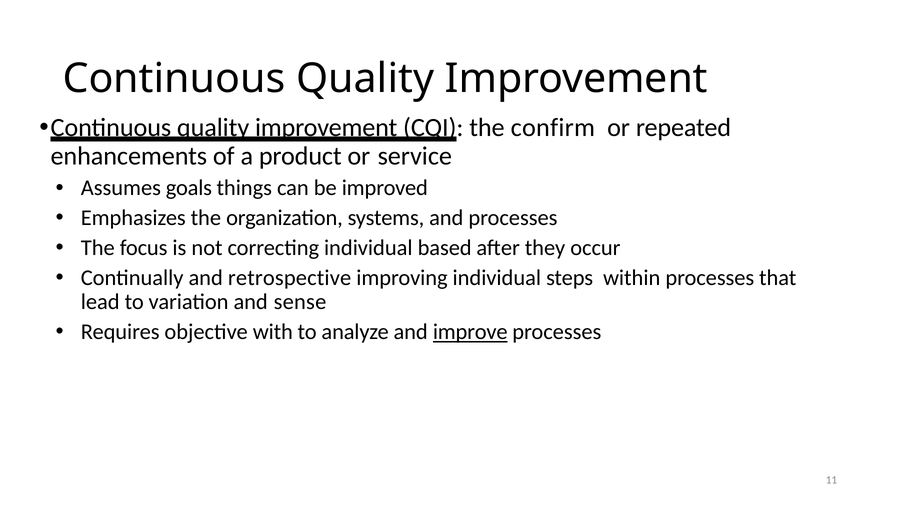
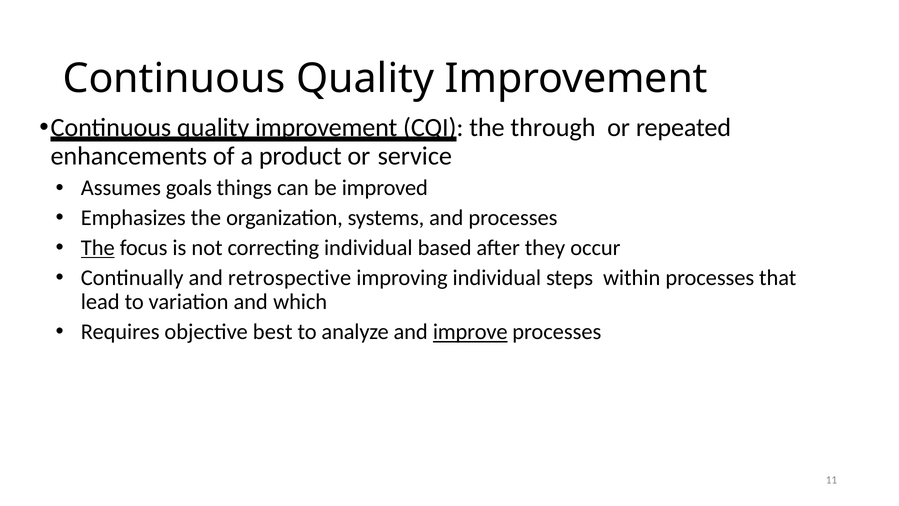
confirm: confirm -> through (553, 128)
The underline: none -> present (98, 248)
sense: sense -> which (300, 302)
with: with -> best (273, 332)
